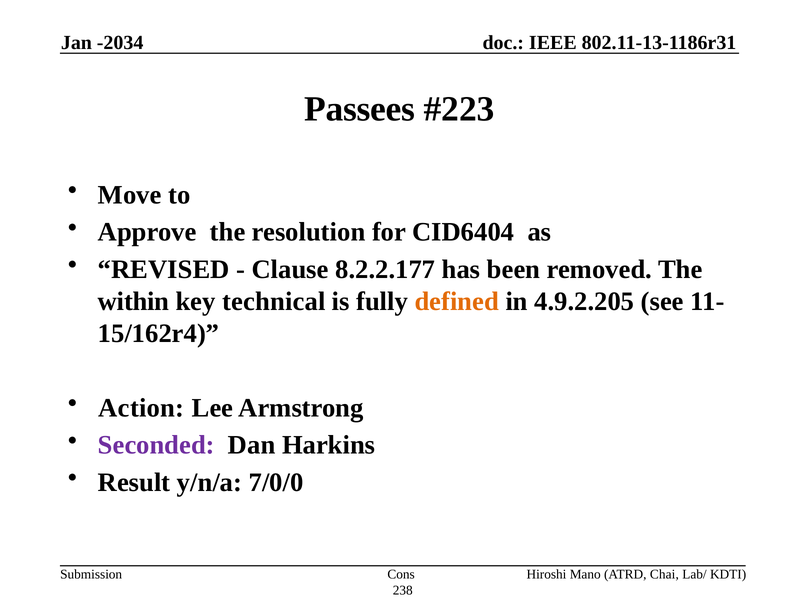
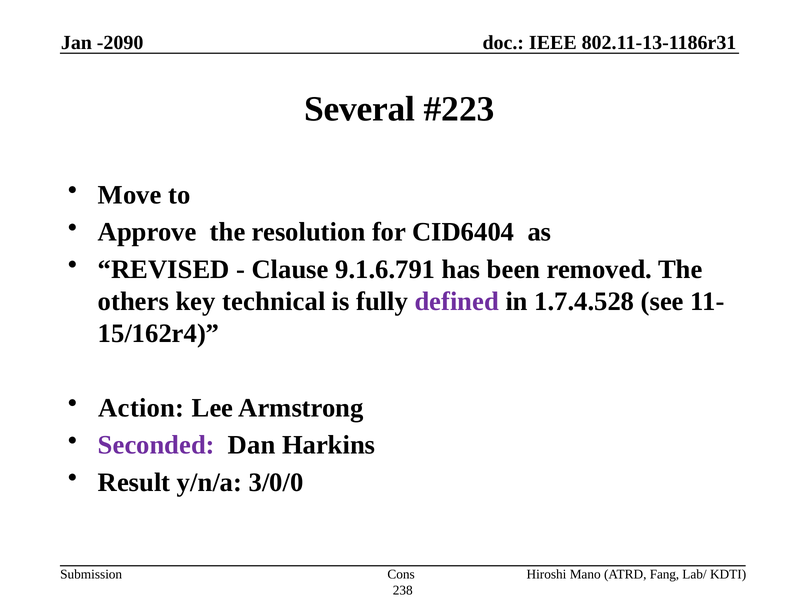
-2034: -2034 -> -2090 (120, 43)
Passees: Passees -> Several (360, 109)
8.2.2.177: 8.2.2.177 -> 9.1.6.791 (385, 270)
within: within -> others (133, 301)
defined colour: orange -> purple (457, 301)
4.9.2.205: 4.9.2.205 -> 1.7.4.528 (584, 301)
7/0/0: 7/0/0 -> 3/0/0 (276, 483)
Chai: Chai -> Fang (664, 575)
